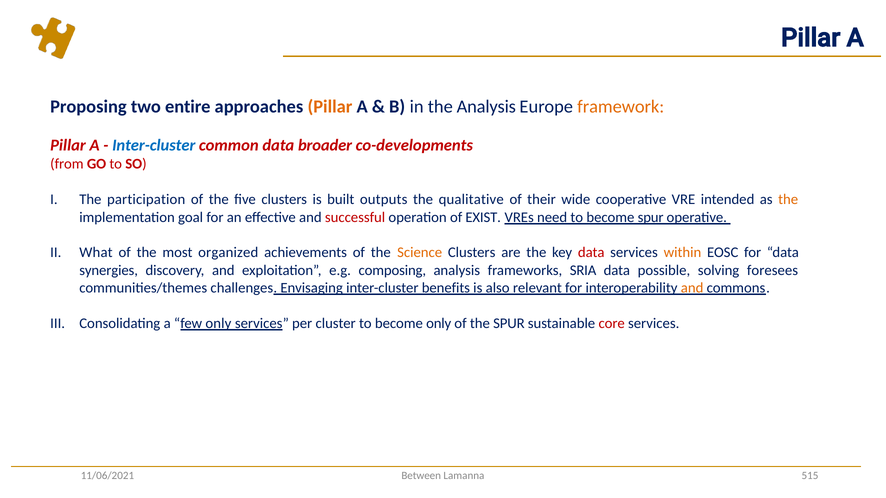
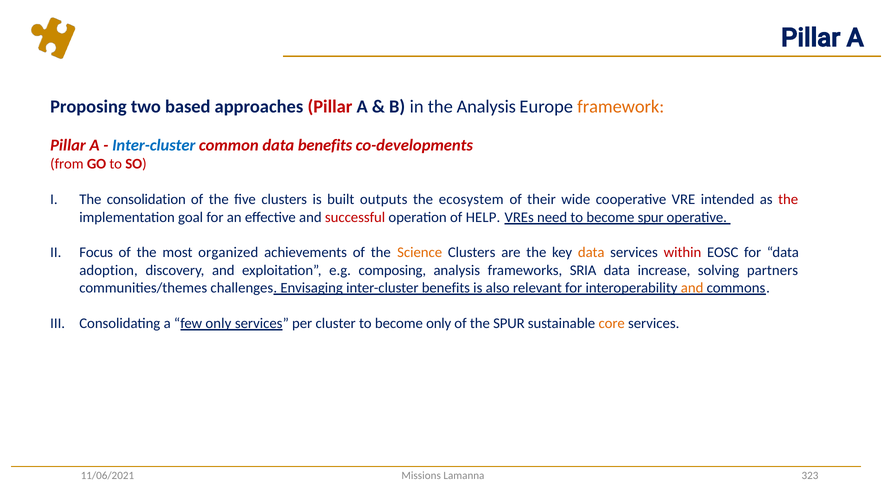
entire: entire -> based (188, 107)
Pillar colour: orange -> red (330, 107)
data broader: broader -> benefits (325, 146)
participation: participation -> consolidation (146, 200)
qualitative: qualitative -> ecosystem (471, 200)
the colour: orange -> red (788, 200)
EXIST: EXIST -> HELP (483, 217)
What: What -> Focus (96, 253)
data colour: red -> orange (591, 253)
within colour: orange -> red (682, 253)
synergies: synergies -> adoption (109, 271)
possible: possible -> increase (664, 271)
foresees: foresees -> partners (772, 271)
core colour: red -> orange (612, 324)
Between: Between -> Missions (421, 476)
515: 515 -> 323 (810, 476)
